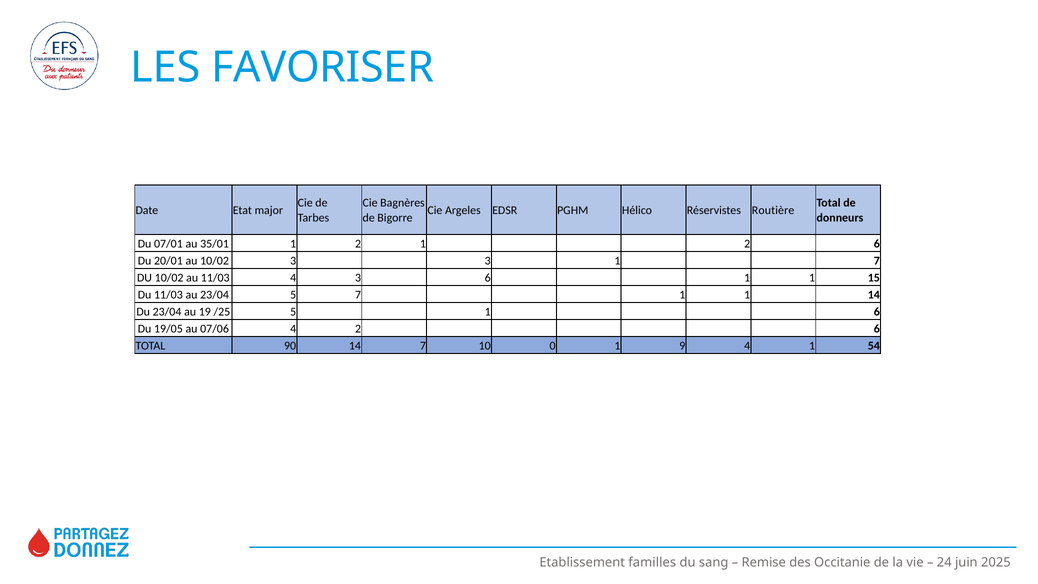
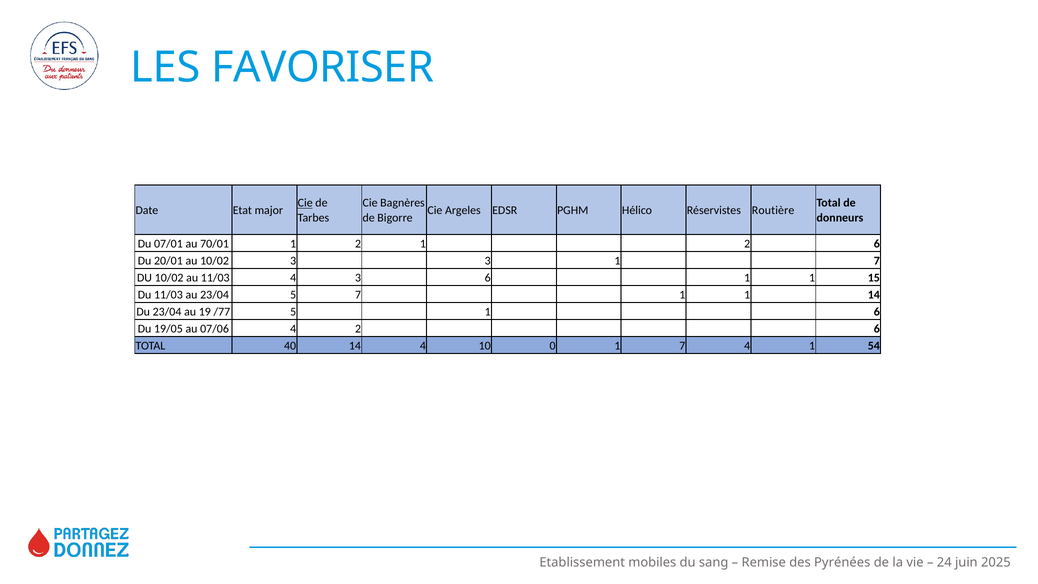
Cie underline: none -> present (305, 203)
35/01: 35/01 -> 70/01 (215, 244)
/25: /25 -> /77 (222, 312)
90: 90 -> 40 (290, 346)
14 7: 7 -> 4 (423, 346)
0 1 9: 9 -> 7 (682, 346)
familles: familles -> mobiles (652, 562)
Occitanie: Occitanie -> Pyrénées (842, 562)
